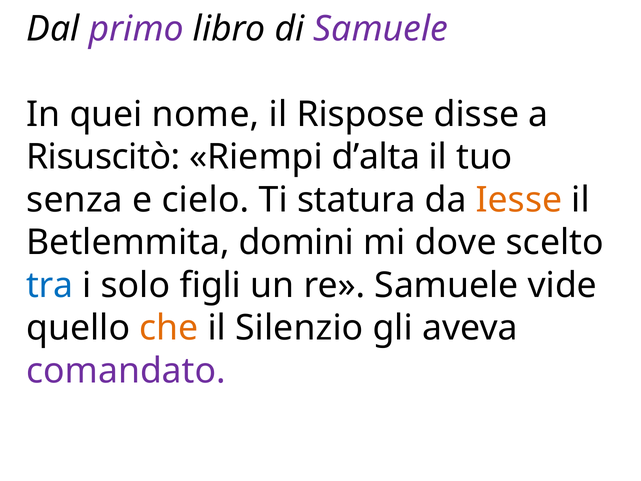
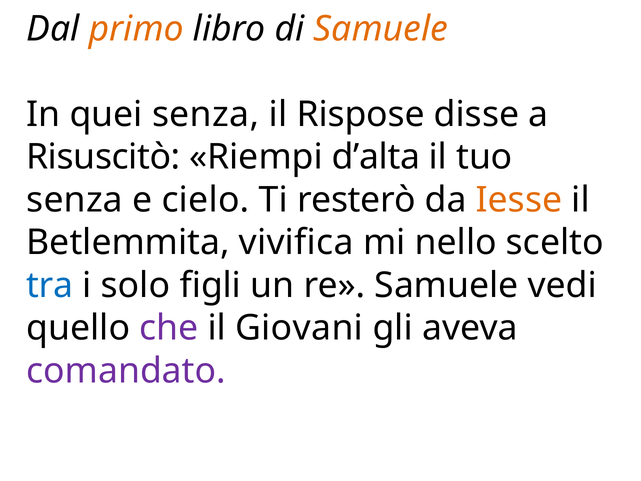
primo colour: purple -> orange (136, 29)
Samuele colour: purple -> orange (381, 29)
quei nome: nome -> senza (206, 114)
statura: statura -> resterò (356, 200)
domini: domini -> vivifica (296, 243)
dove: dove -> nello (456, 243)
vide: vide -> vedi (562, 285)
che colour: orange -> purple (169, 328)
Silenzio: Silenzio -> Giovani (299, 328)
